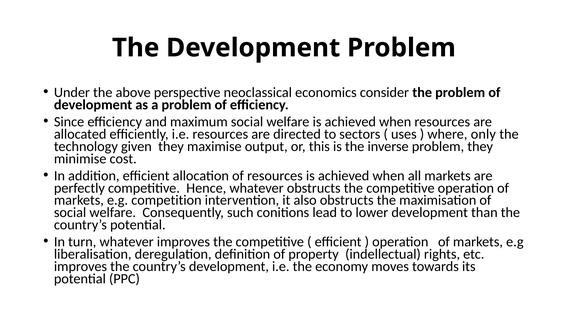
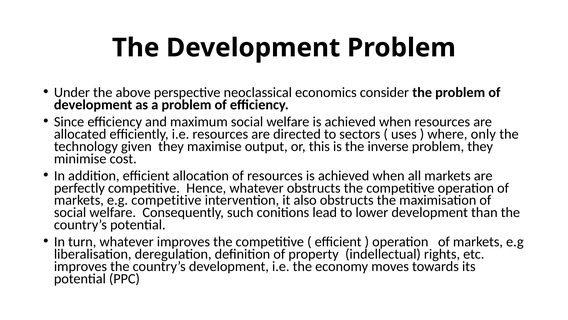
e.g competition: competition -> competitive (166, 200)
